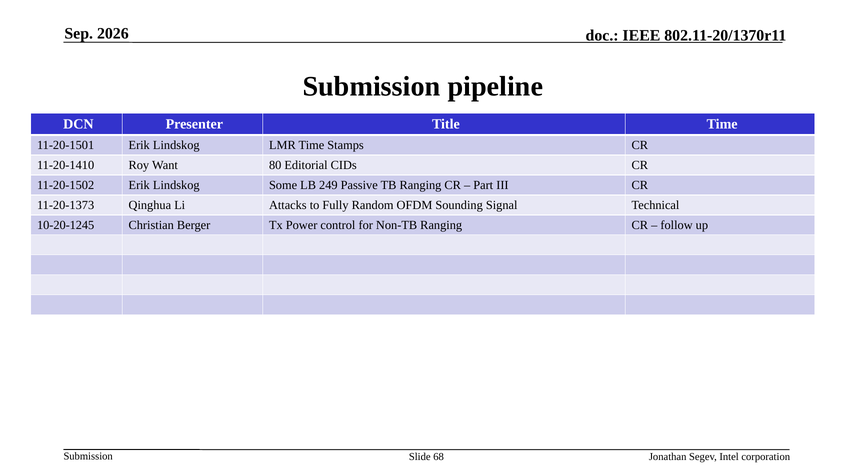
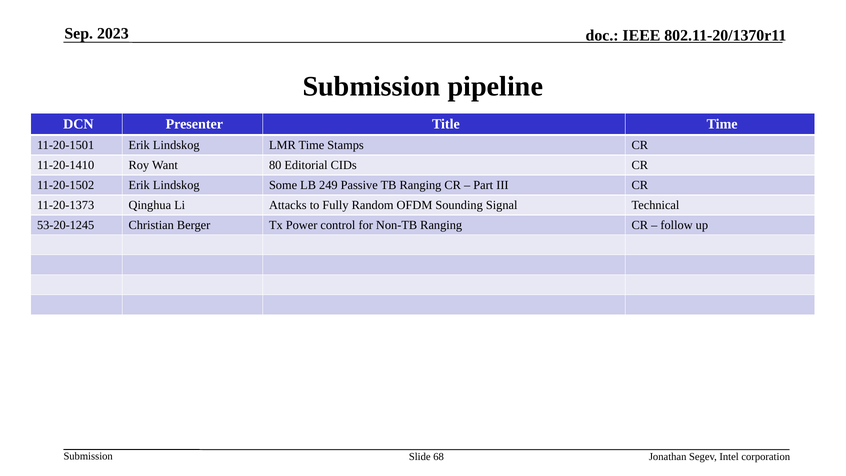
2026: 2026 -> 2023 (113, 34)
10-20-1245: 10-20-1245 -> 53-20-1245 (66, 225)
